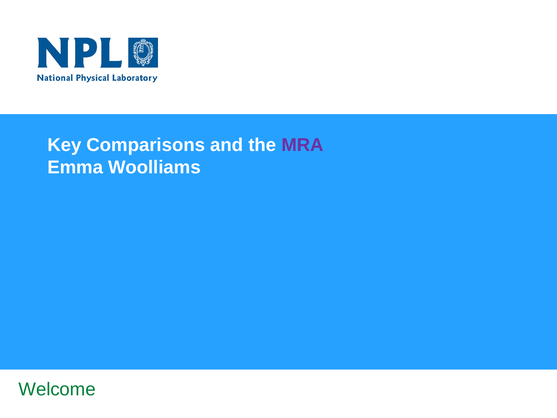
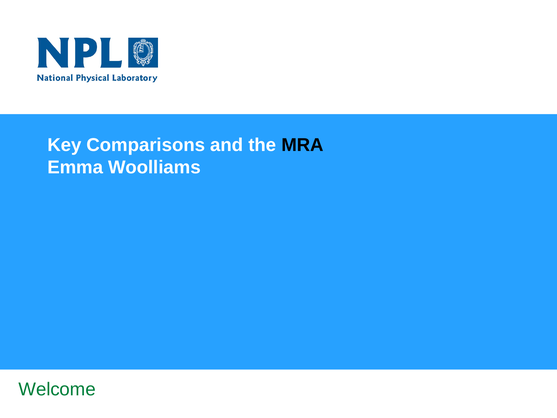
MRA colour: purple -> black (302, 145)
